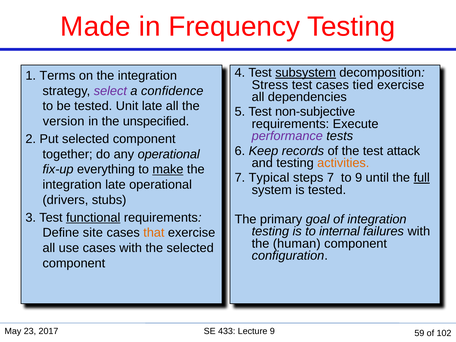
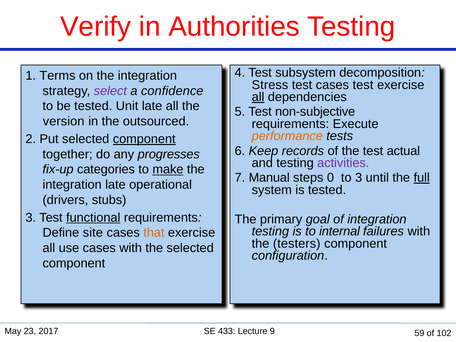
Made: Made -> Verify (96, 27)
Frequency: Frequency -> Authorities (234, 27)
subsystem underline: present -> none (306, 73)
cases tied: tied -> test (363, 85)
all underline: none -> present (258, 97)
unspecified: unspecified -> outsourced (156, 121)
performance colour: purple -> orange (287, 136)
component underline: none -> present (144, 139)
attack: attack -> actual (403, 151)
any operational: operational -> progresses (169, 154)
activities colour: orange -> purple (343, 163)
everything: everything -> categories (106, 169)
Typical: Typical -> Manual (269, 178)
steps 7: 7 -> 0 (330, 178)
to 9: 9 -> 3 (359, 178)
human: human -> testers (297, 244)
